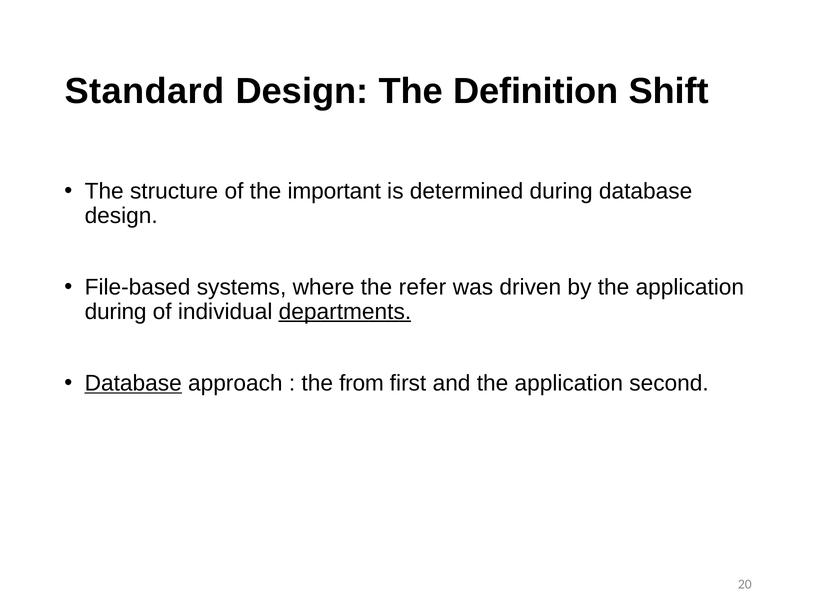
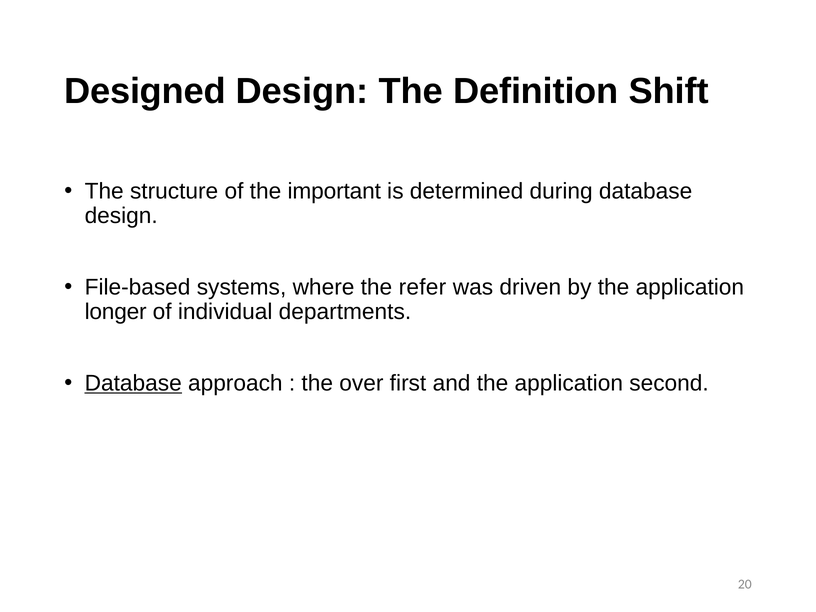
Standard: Standard -> Designed (145, 91)
during: during -> longer (116, 312)
departments underline: present -> none (345, 312)
from: from -> over (361, 383)
